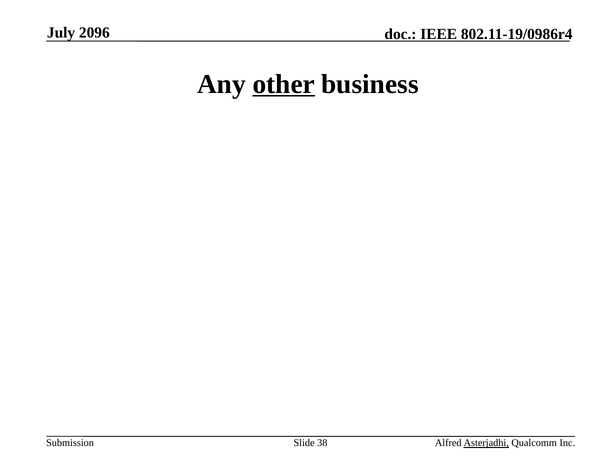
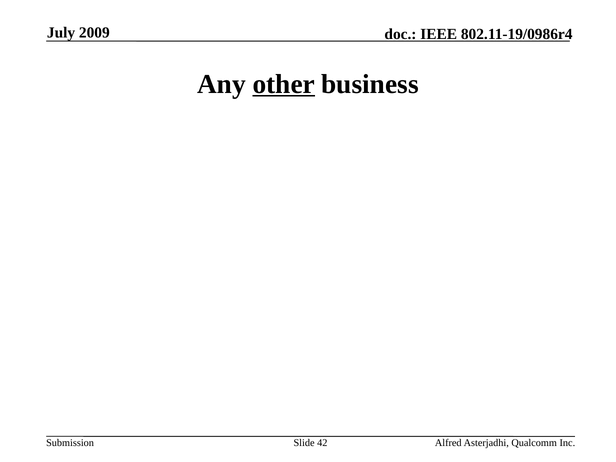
2096: 2096 -> 2009 (94, 33)
38: 38 -> 42 (322, 443)
Asterjadhi underline: present -> none (486, 443)
